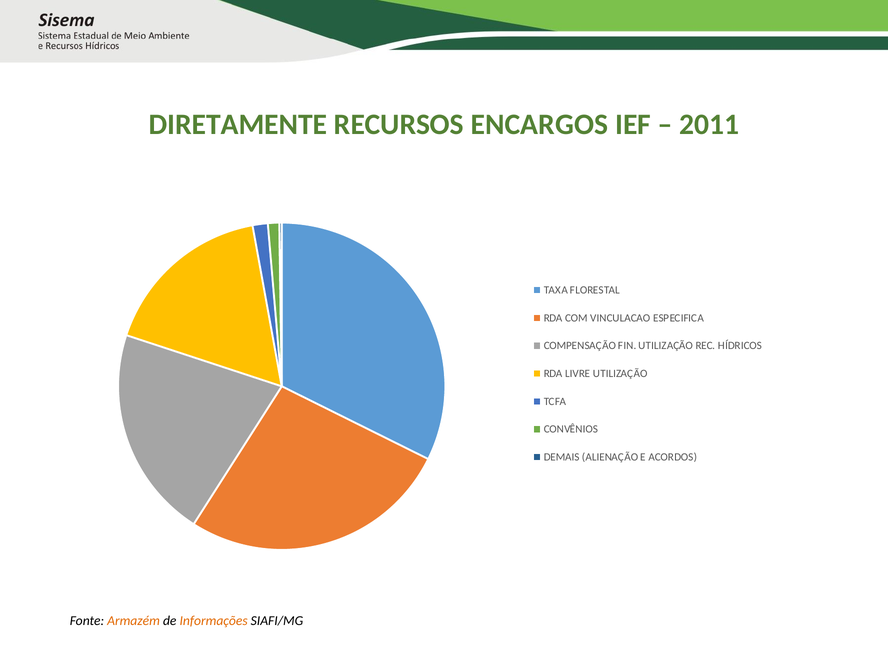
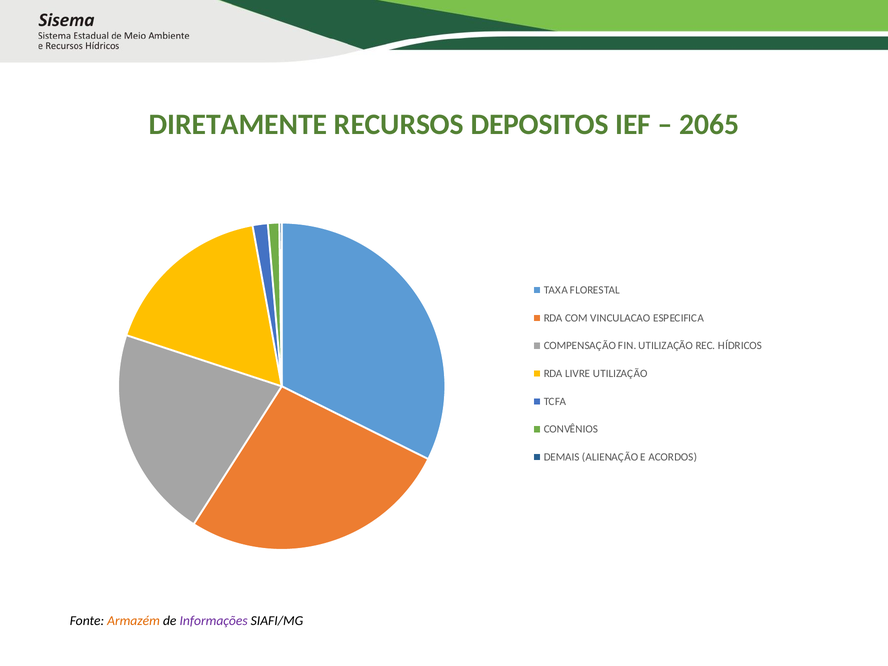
ENCARGOS: ENCARGOS -> DEPOSITOS (540, 124)
2011: 2011 -> 2065 (709, 124)
Informações colour: orange -> purple (214, 621)
